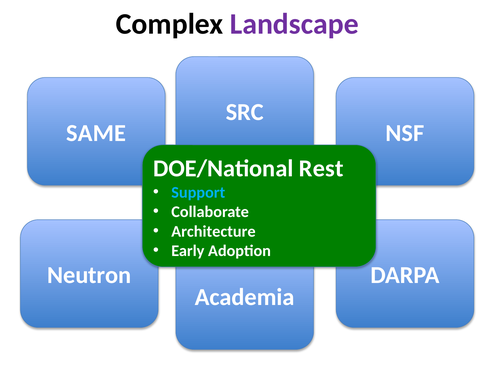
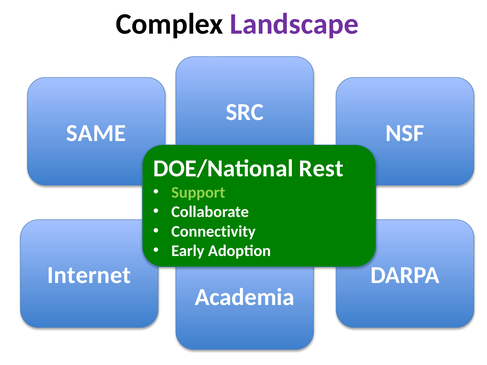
Support colour: light blue -> light green (198, 193)
Architecture: Architecture -> Connectivity (213, 231)
Neutron: Neutron -> Internet (89, 275)
